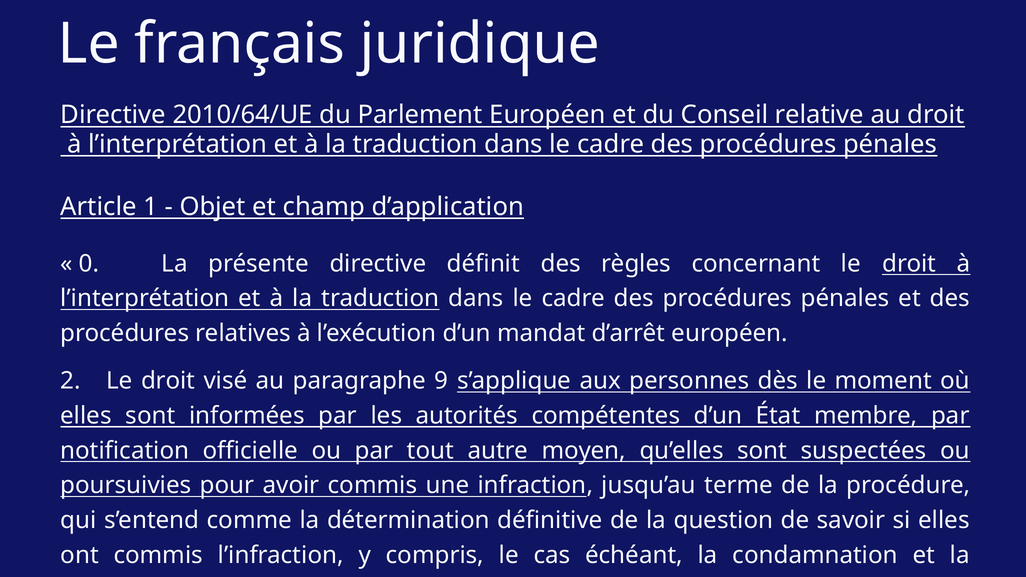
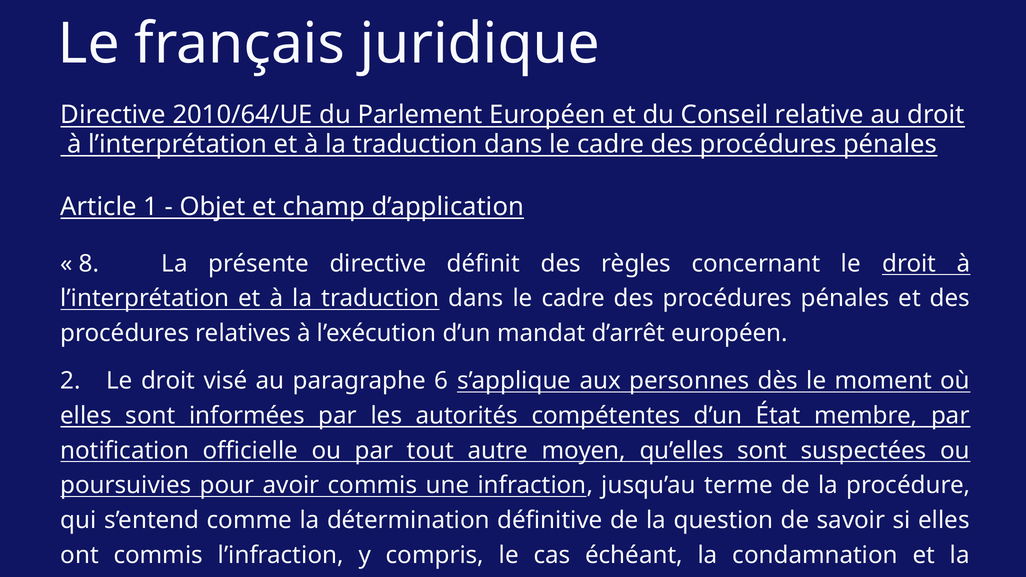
0: 0 -> 8 (89, 264)
9: 9 -> 6 (441, 381)
